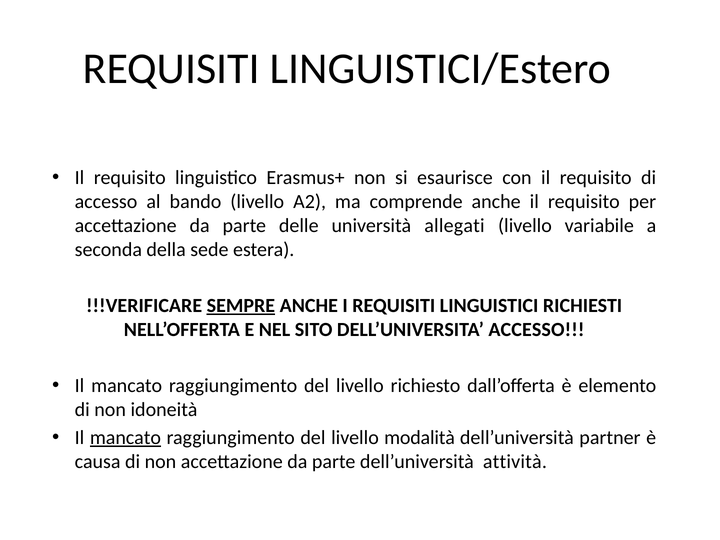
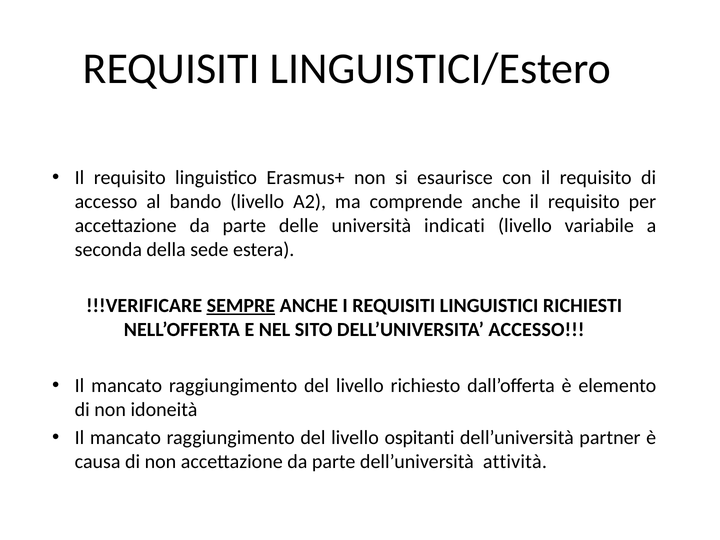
allegati: allegati -> indicati (455, 226)
mancato underline: present -> none (125, 438)
modalità: modalità -> ospitanti (420, 438)
